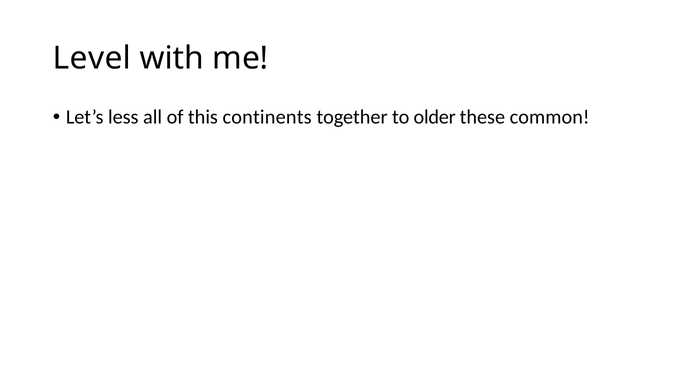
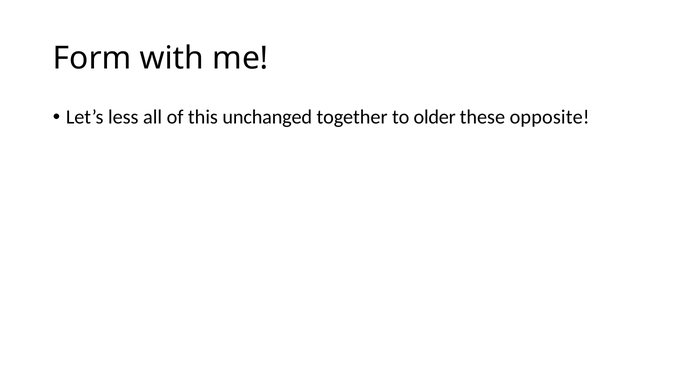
Level: Level -> Form (92, 58)
continents: continents -> unchanged (267, 117)
common: common -> opposite (550, 117)
